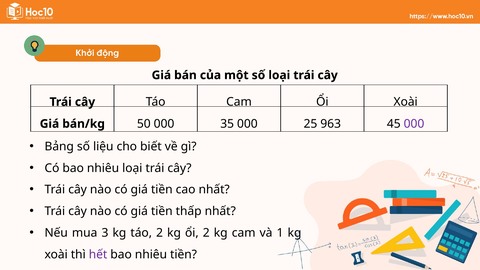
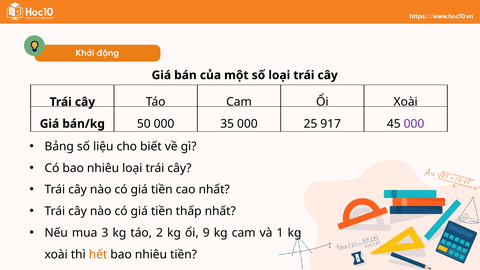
963: 963 -> 917 (331, 124)
ổi 2: 2 -> 9 (206, 233)
hết colour: purple -> orange (98, 254)
